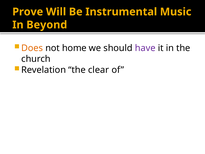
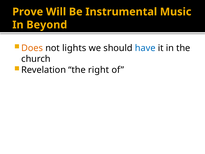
home: home -> lights (74, 48)
have colour: purple -> blue (145, 48)
clear: clear -> right (99, 70)
